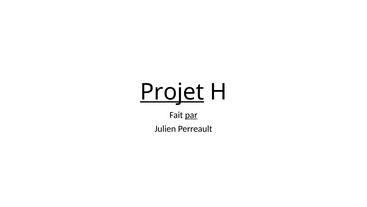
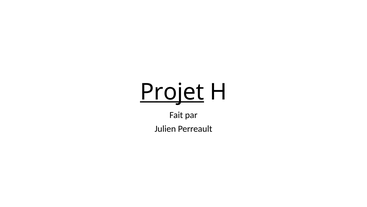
par underline: present -> none (191, 115)
